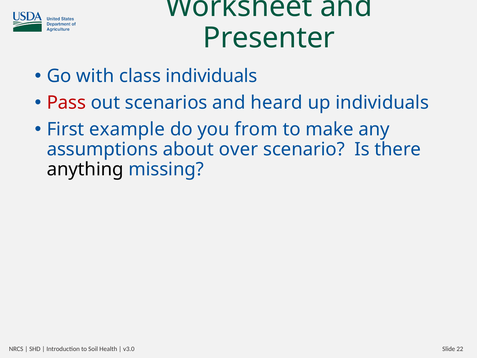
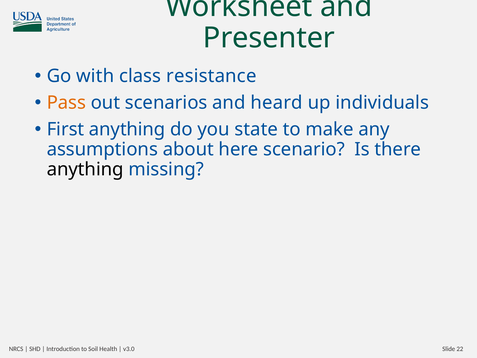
class individuals: individuals -> resistance (211, 76)
Pass colour: red -> orange (66, 103)
First example: example -> anything (127, 129)
from: from -> state (256, 129)
over: over -> here (239, 149)
